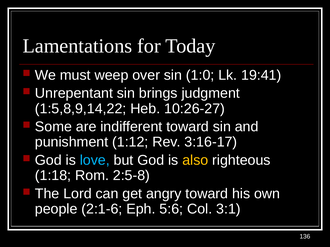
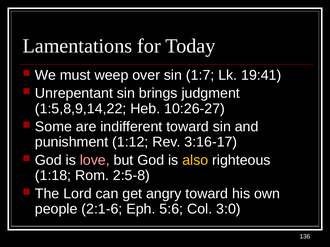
1:0: 1:0 -> 1:7 (200, 75)
love colour: light blue -> pink (95, 161)
3:1: 3:1 -> 3:0 (228, 209)
